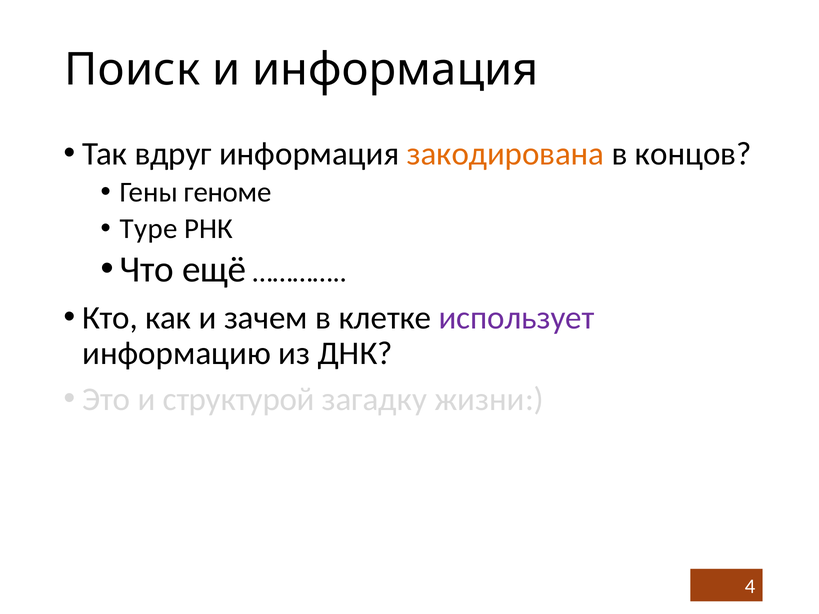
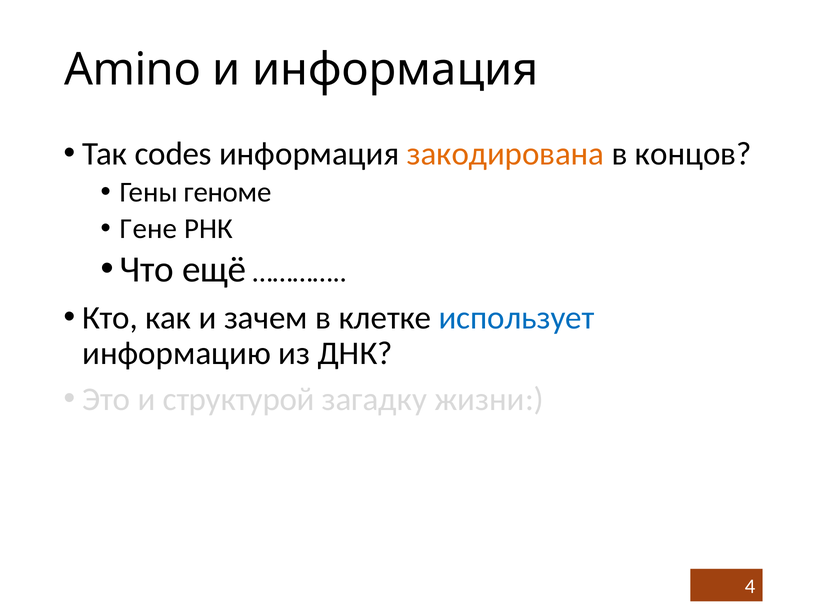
Поиск: Поиск -> Amino (133, 70)
вдруг: вдруг -> codes (173, 154)
Type: Type -> Гене (149, 229)
использует colour: purple -> blue (517, 318)
